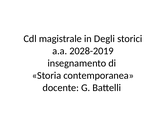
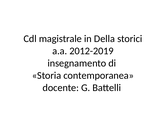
Degli: Degli -> Della (104, 39)
2028-2019: 2028-2019 -> 2012-2019 (91, 51)
